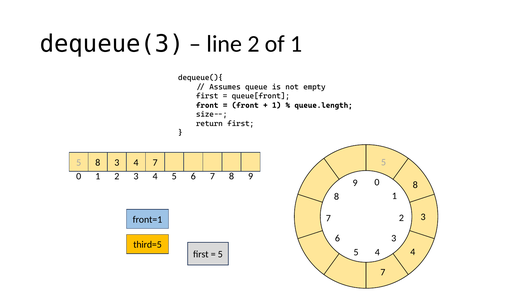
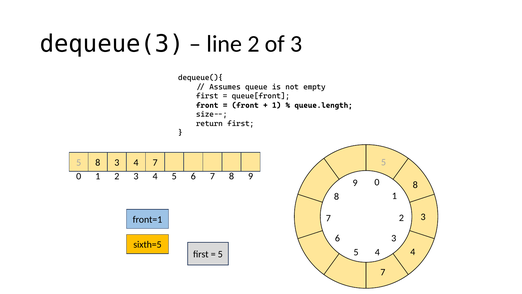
of 1: 1 -> 3 (296, 44)
third=5: third=5 -> sixth=5 (147, 244)
